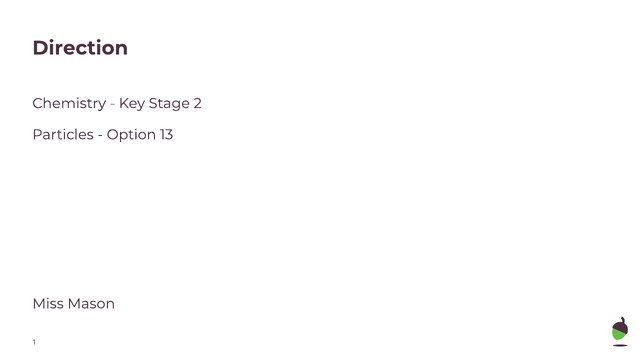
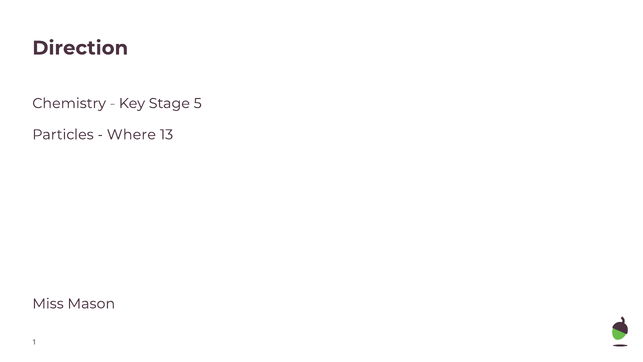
2: 2 -> 5 (198, 103)
Option: Option -> Where (131, 135)
